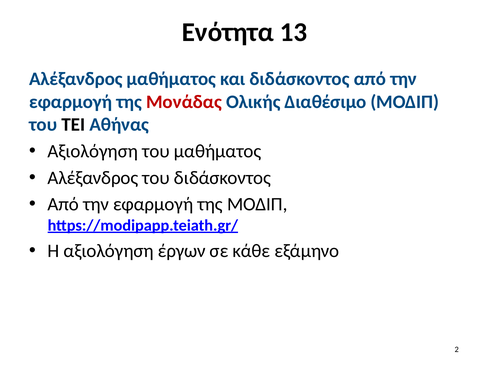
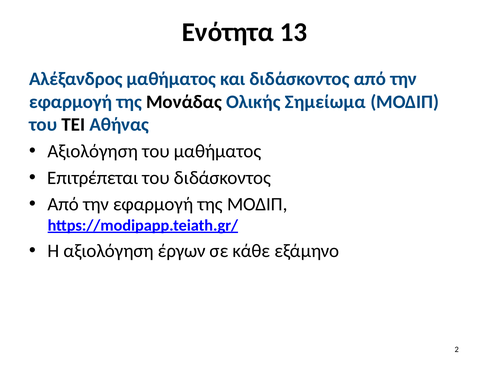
Μονάδας colour: red -> black (184, 102)
Διαθέσιμο: Διαθέσιμο -> Σημείωμα (325, 102)
Αλέξανδρος: Αλέξανδρος -> Επιτρέπεται (93, 178)
